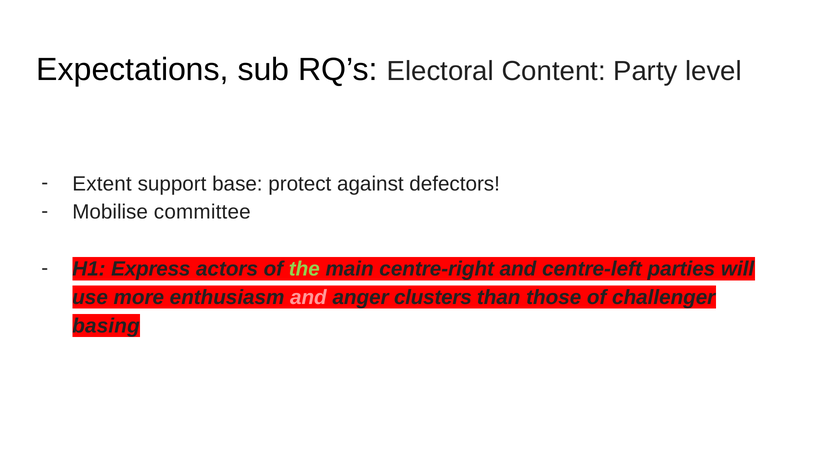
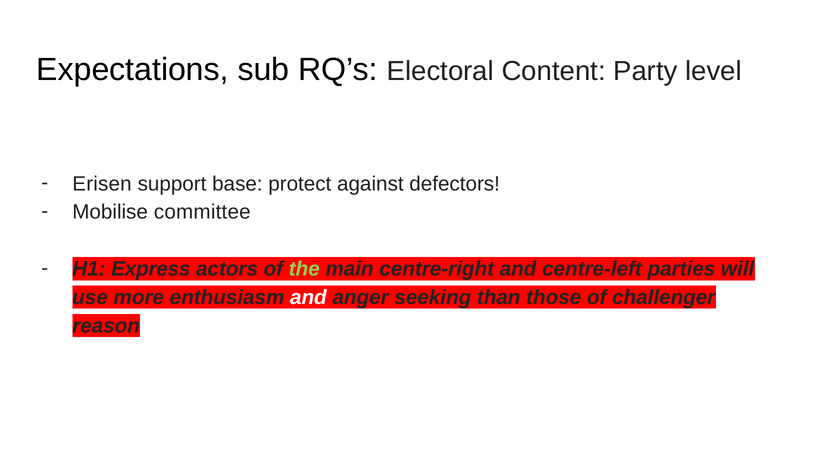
Extent: Extent -> Erisen (102, 184)
and colour: pink -> white (308, 298)
clusters: clusters -> seeking (433, 298)
basing: basing -> reason (106, 326)
